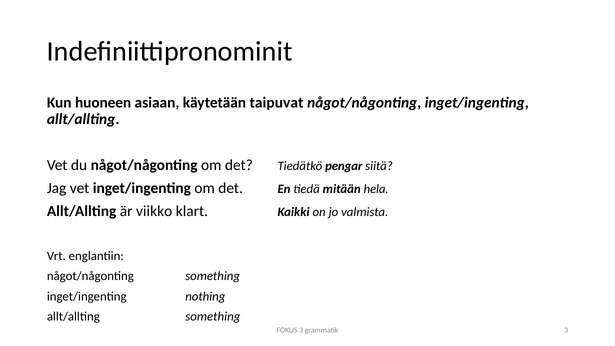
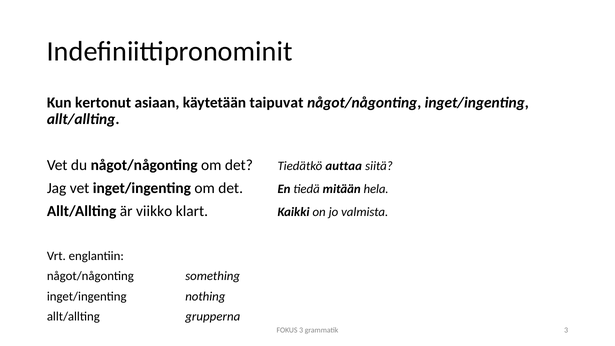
huoneen: huoneen -> kertonut (103, 103)
pengar: pengar -> auttaa (344, 166)
allt/allting something: something -> grupperna (213, 317)
